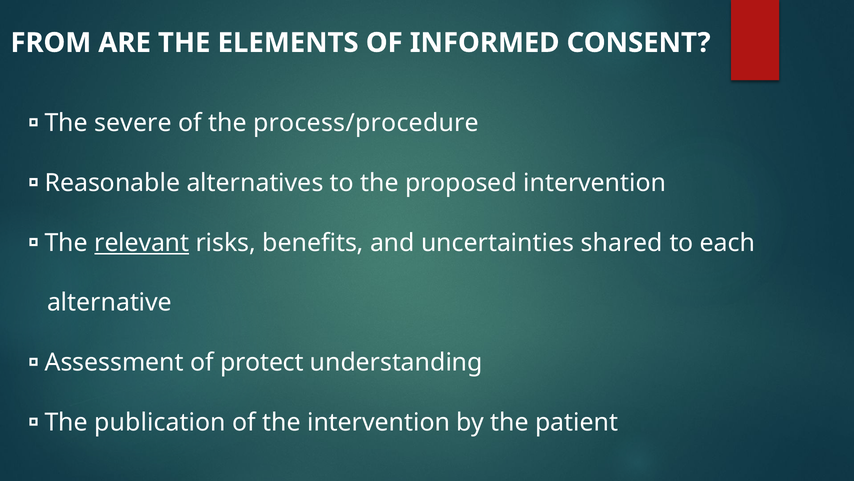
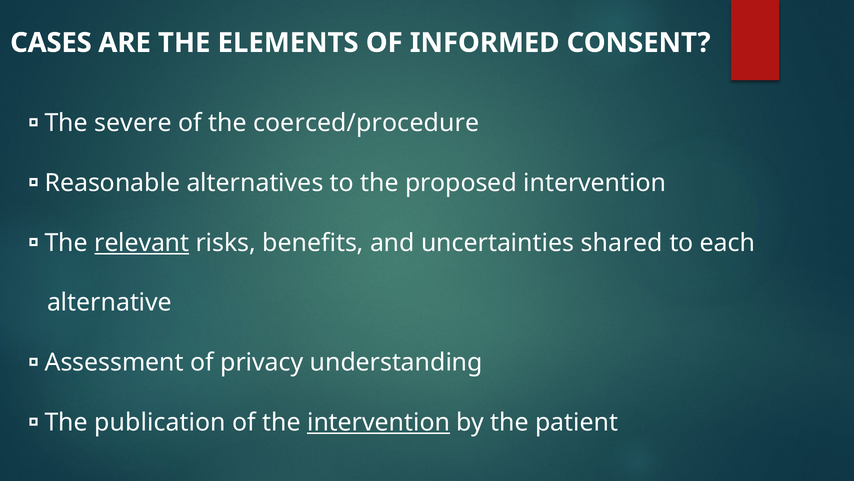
FROM: FROM -> CASES (51, 43)
process/procedure: process/procedure -> coerced/procedure (366, 123)
protect: protect -> privacy (262, 362)
intervention underline: none -> present (379, 422)
